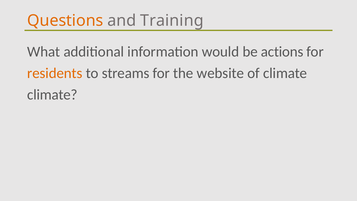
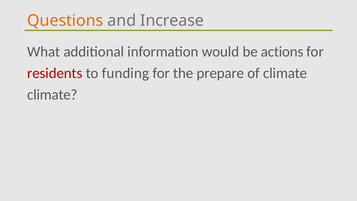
Training: Training -> Increase (172, 21)
residents colour: orange -> red (55, 73)
streams: streams -> funding (125, 73)
website: website -> prepare (220, 73)
